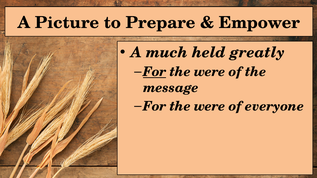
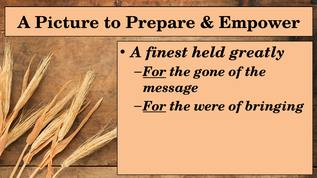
much: much -> finest (167, 53)
were: were -> gone (210, 72)
For underline: none -> present (155, 106)
everyone: everyone -> bringing (275, 106)
